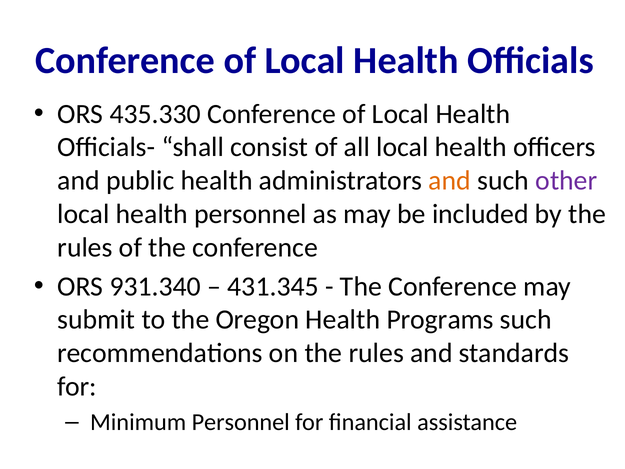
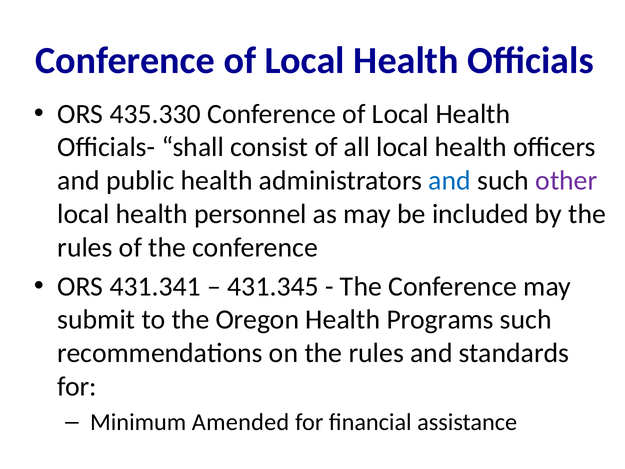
and colour: orange -> blue (450, 181)
931.340: 931.340 -> 431.341 (155, 286)
Minimum Personnel: Personnel -> Amended (241, 422)
